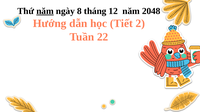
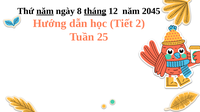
tháng underline: none -> present (95, 11)
2048: 2048 -> 2045 (151, 11)
22: 22 -> 25 (103, 37)
